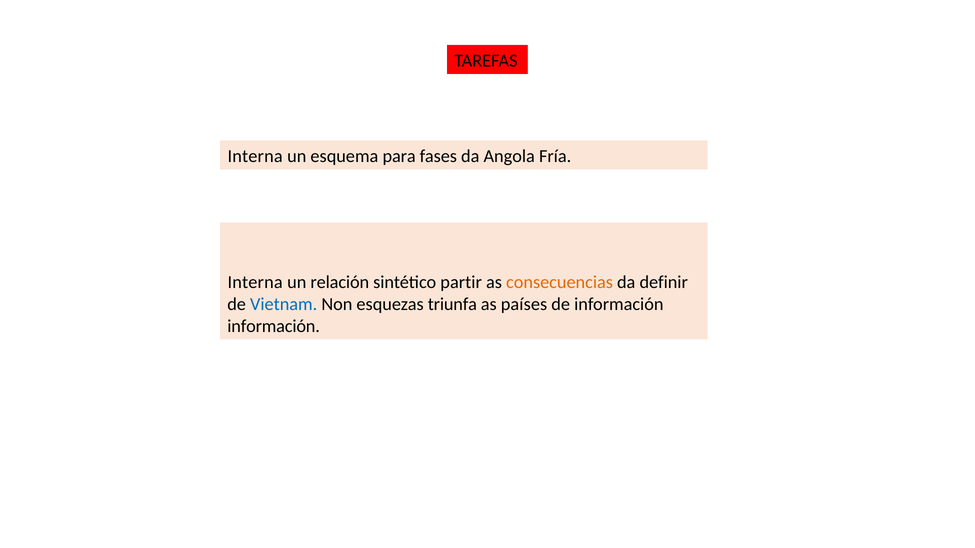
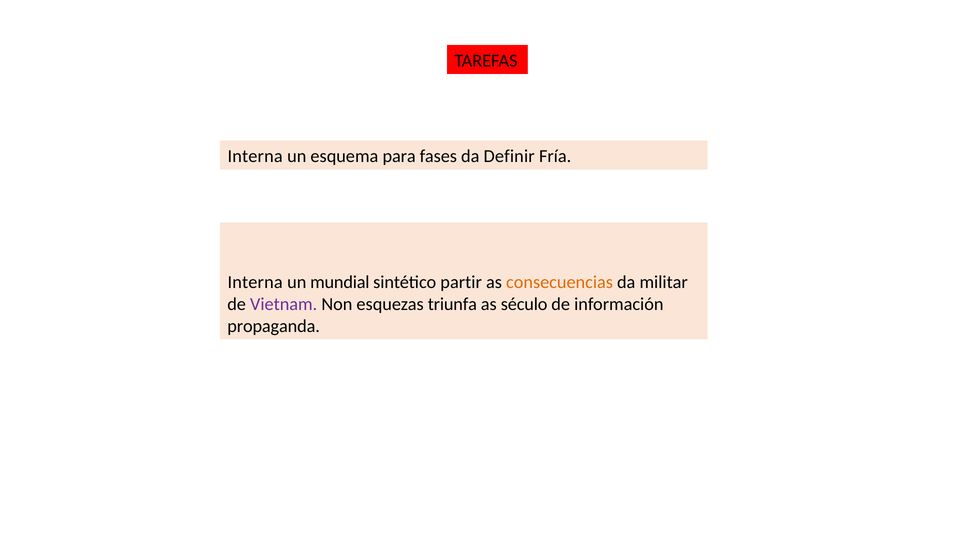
Angola: Angola -> Definir (509, 156)
relación: relación -> mundial (340, 282)
definir: definir -> militar (664, 282)
Vietnam colour: blue -> purple (284, 304)
países: países -> século (524, 304)
información: información -> propaganda (274, 326)
